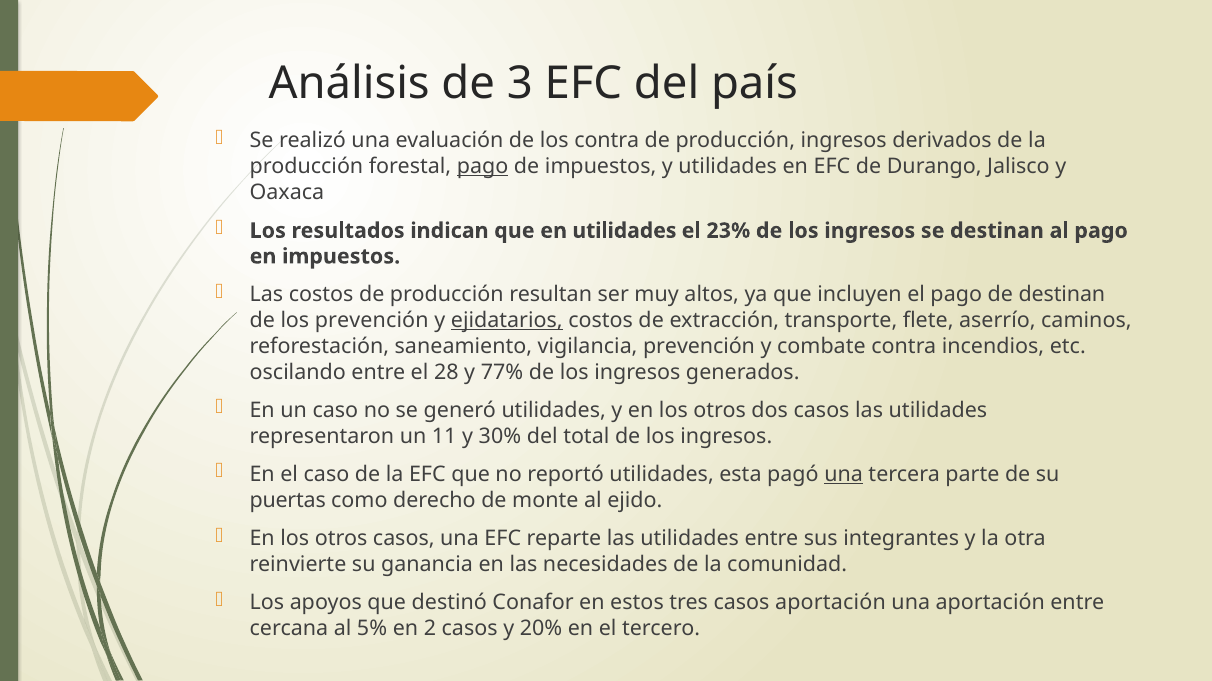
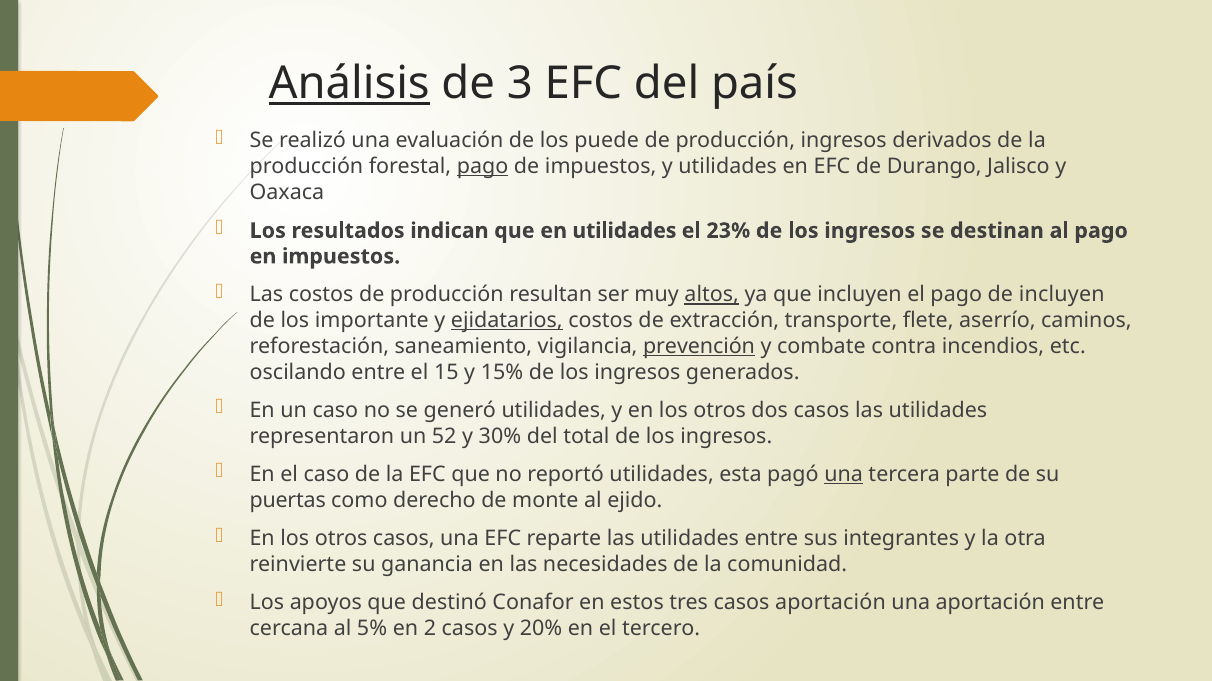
Análisis underline: none -> present (349, 84)
los contra: contra -> puede (607, 141)
altos underline: none -> present (712, 295)
de destinan: destinan -> incluyen (1062, 295)
los prevención: prevención -> importante (372, 321)
prevención underline: none -> present (699, 347)
28: 28 -> 15 (446, 372)
77%: 77% -> 15% (502, 372)
11: 11 -> 52 (444, 437)
